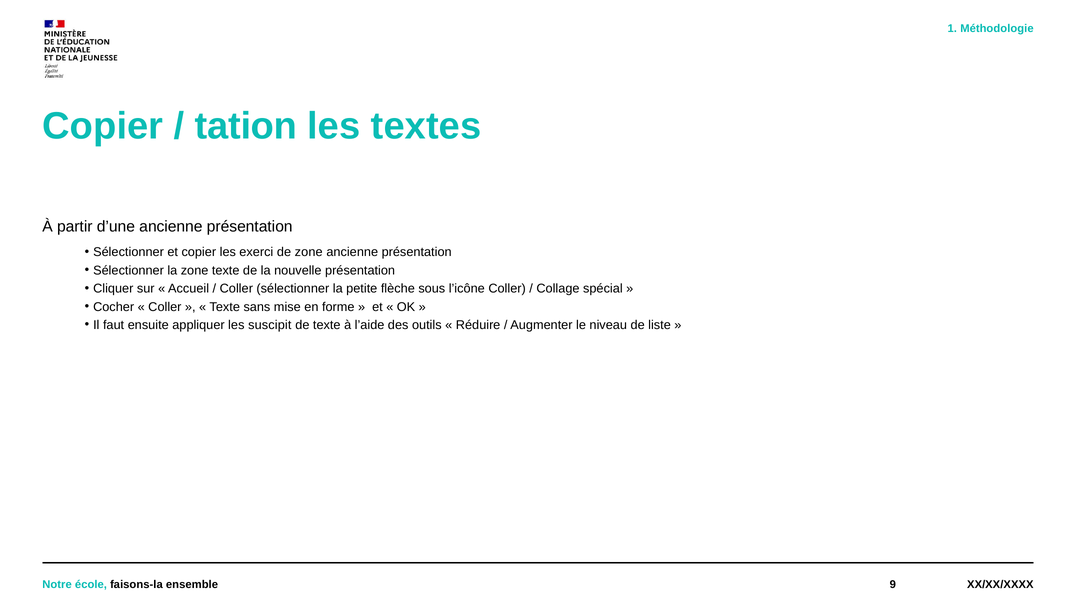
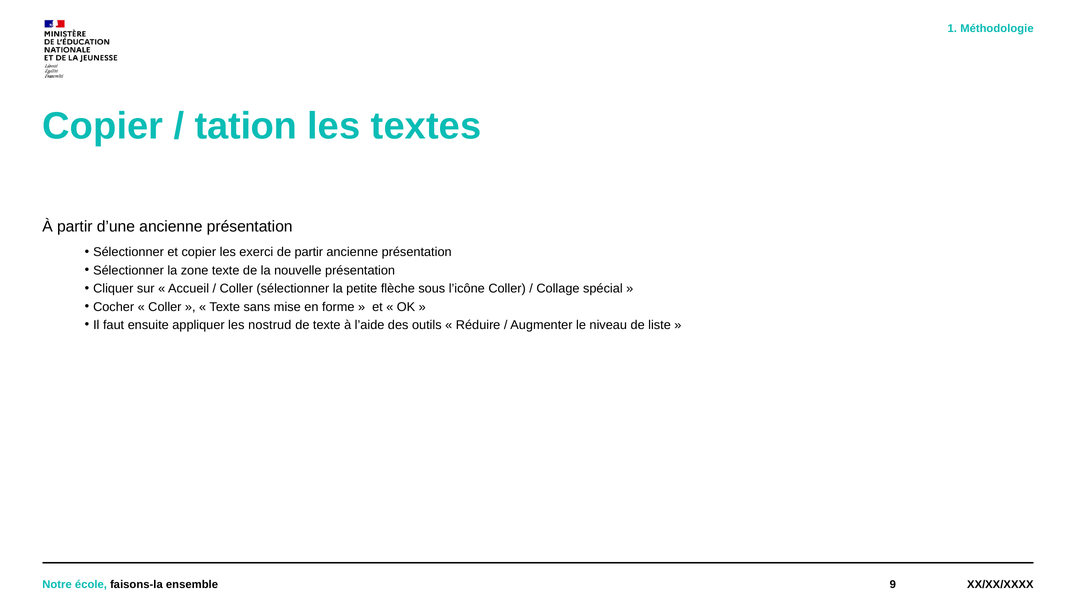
de zone: zone -> partir (309, 252)
suscipit: suscipit -> nostrud (270, 325)
